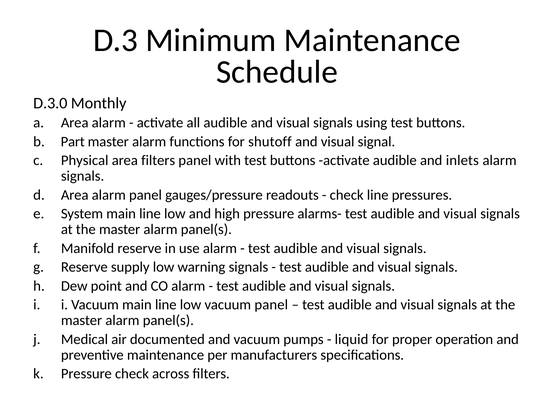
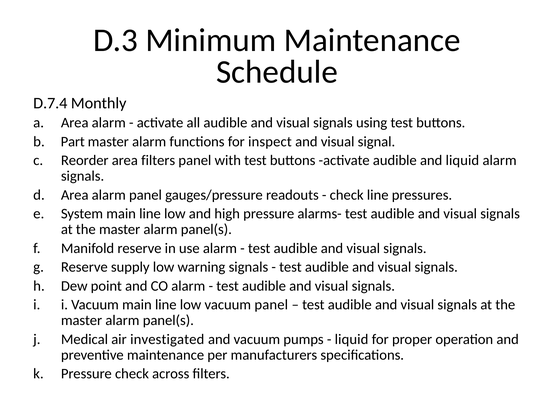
D.3.0: D.3.0 -> D.7.4 (50, 103)
shutoff: shutoff -> inspect (270, 142)
Physical: Physical -> Reorder (85, 161)
and inlets: inlets -> liquid (462, 161)
documented: documented -> investigated (167, 340)
